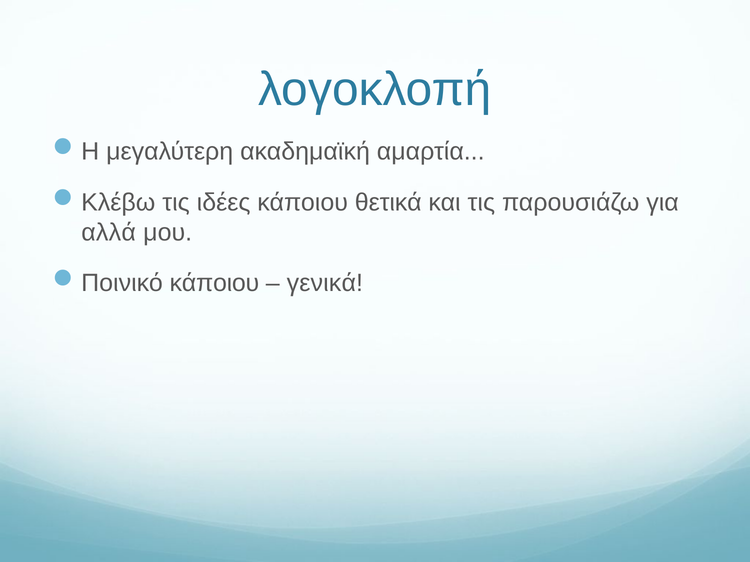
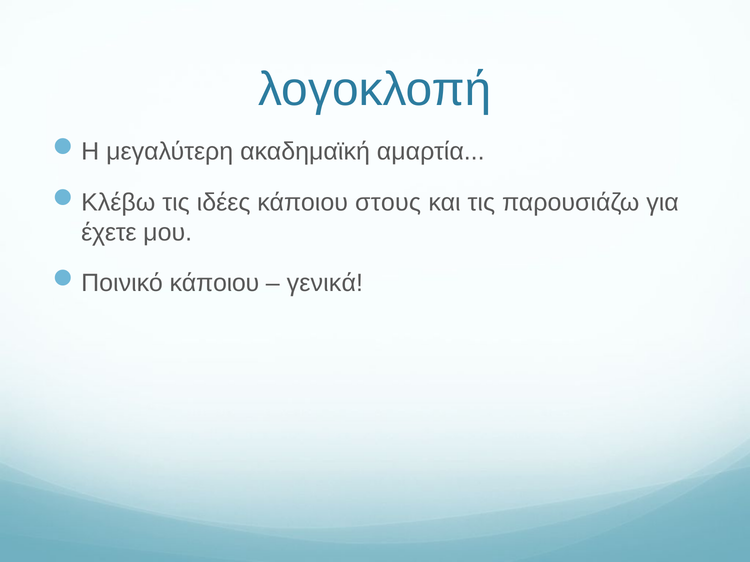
θετικά: θετικά -> στους (388, 203)
αλλά: αλλά -> έχετε (109, 233)
